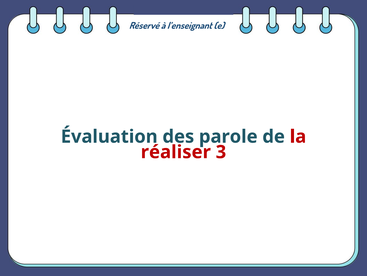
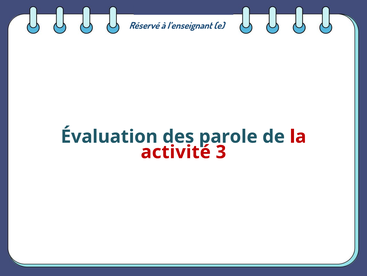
réaliser: réaliser -> activité (176, 152)
